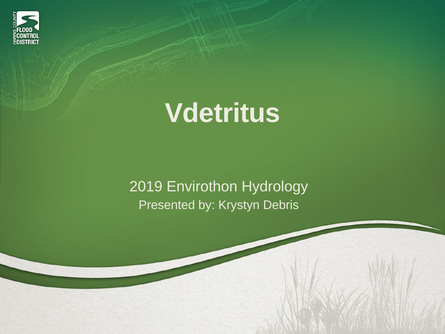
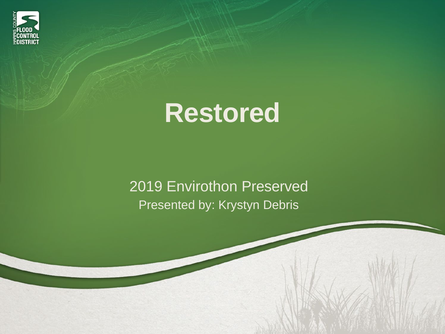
Vdetritus: Vdetritus -> Restored (223, 113)
Hydrology: Hydrology -> Preserved (275, 186)
